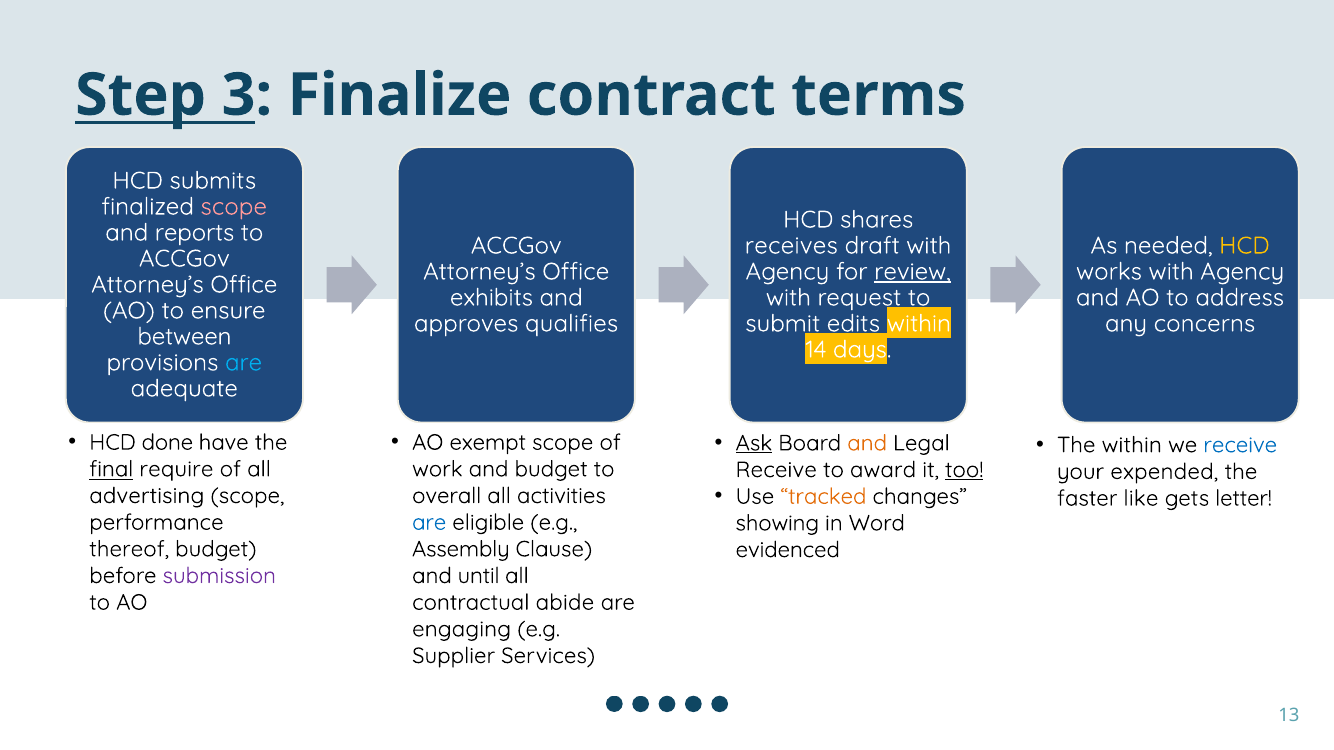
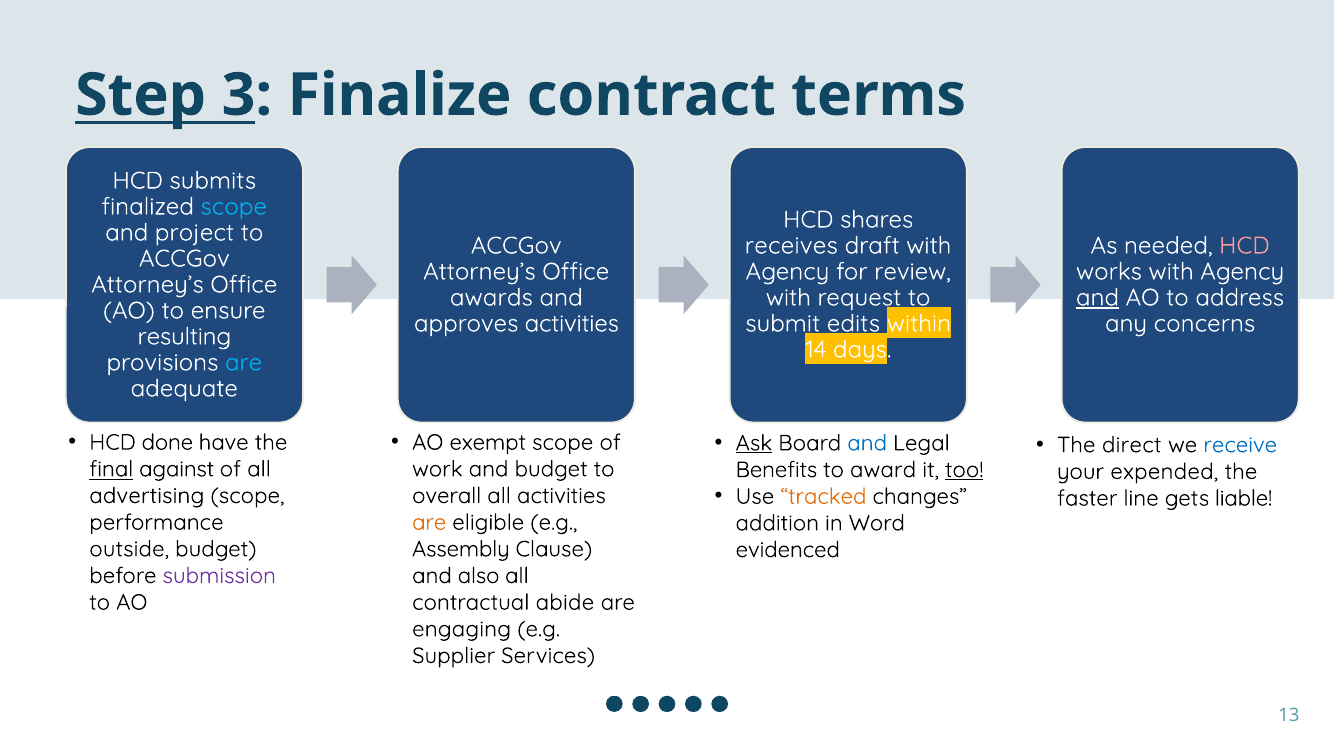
scope colour: pink -> light blue (234, 207)
reports: reports -> project (194, 233)
HCD colour: yellow -> pink (1244, 246)
review underline: present -> none (912, 272)
exhibits: exhibits -> awards (491, 298)
and underline: none -> present (1098, 298)
qualifies: qualifies -> activities (572, 324)
between: between -> resulting (184, 337)
and colour: orange -> blue (867, 443)
The within: within -> direct (1132, 445)
require: require -> against (177, 469)
Receive: Receive -> Benefits (776, 470)
like: like -> line (1141, 499)
letter: letter -> liable (1244, 499)
are colour: blue -> orange (429, 523)
showing: showing -> addition (777, 523)
thereof: thereof -> outside (129, 549)
until: until -> also (479, 576)
